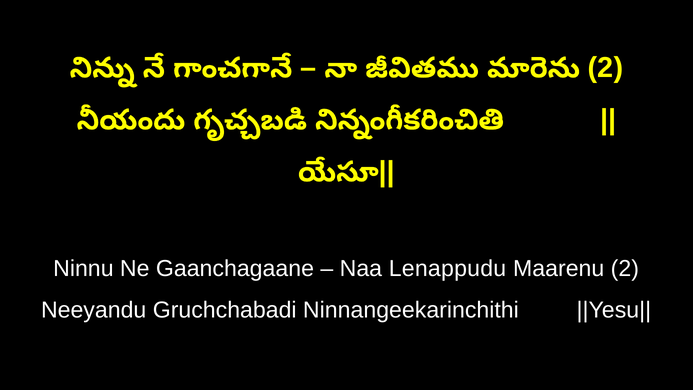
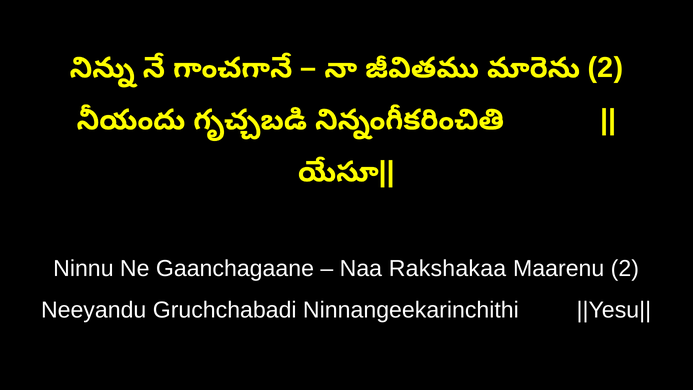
Lenappudu: Lenappudu -> Rakshakaa (447, 268)
